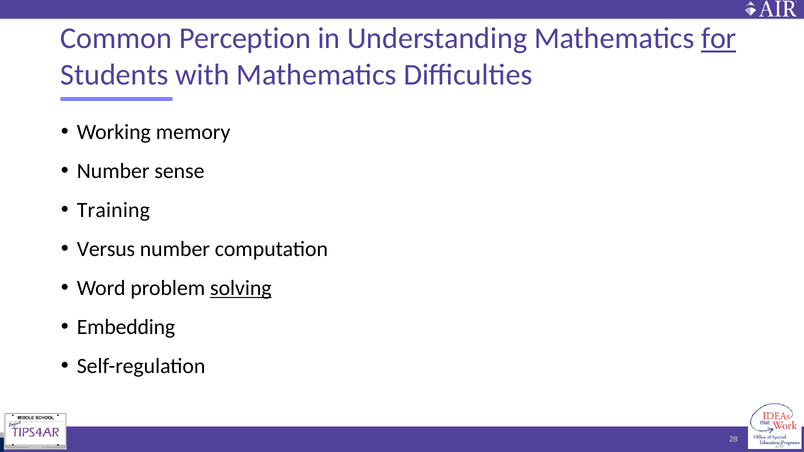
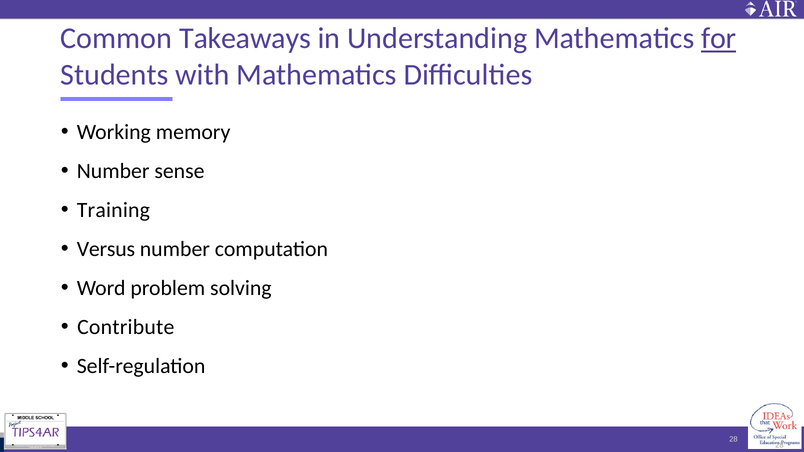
Perception: Perception -> Takeaways (245, 39)
solving underline: present -> none (241, 288)
Embedding: Embedding -> Contribute (126, 327)
